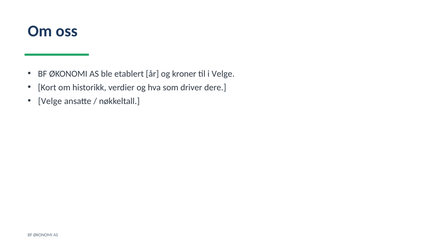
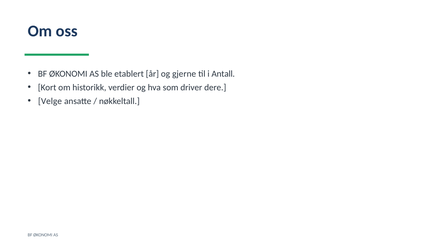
kroner: kroner -> gjerne (184, 74)
i Velge: Velge -> Antall (223, 74)
